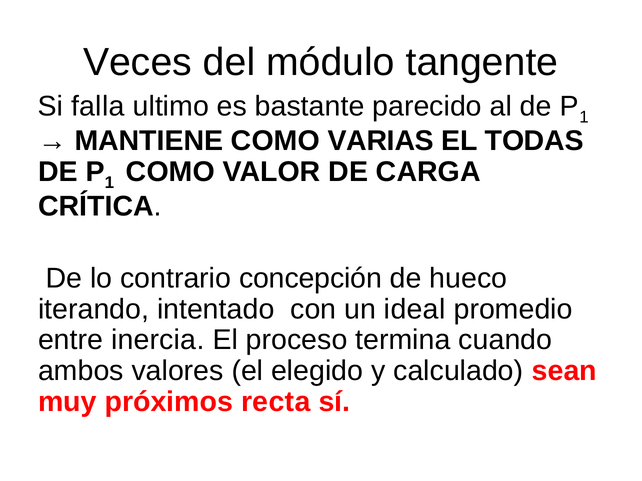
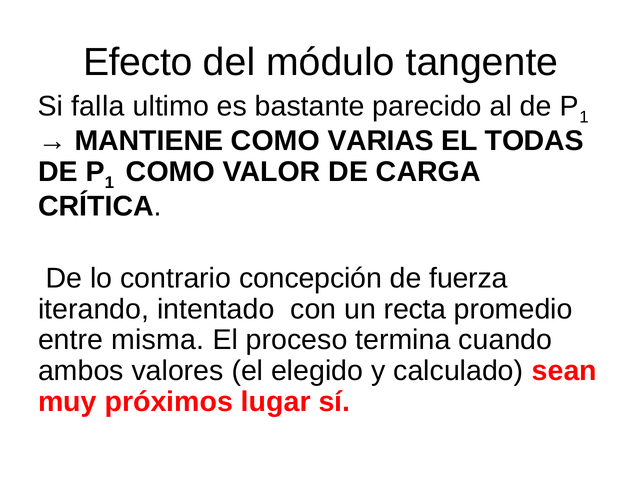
Veces: Veces -> Efecto (138, 62)
hueco: hueco -> fuerza (468, 279)
ideal: ideal -> recta (415, 310)
inercia: inercia -> misma (158, 340)
recta: recta -> lugar (276, 402)
